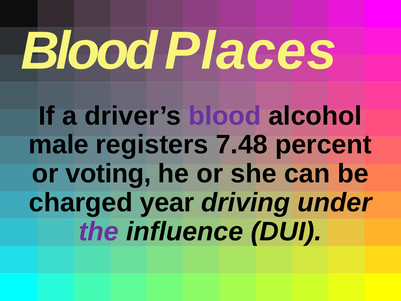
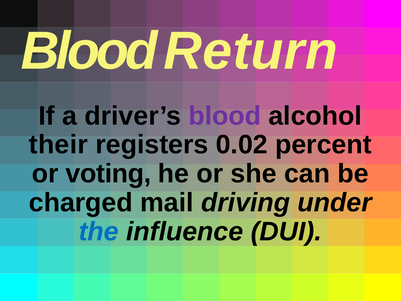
Places: Places -> Return (251, 51)
male: male -> their (58, 145)
7.48: 7.48 -> 0.02 (242, 145)
year: year -> mail (167, 202)
the colour: purple -> blue (99, 231)
